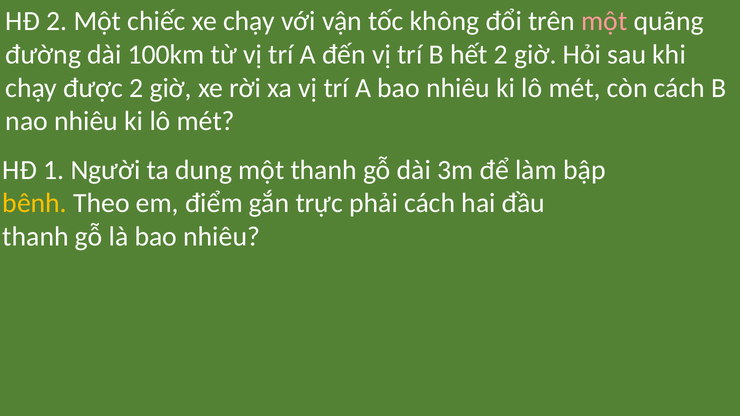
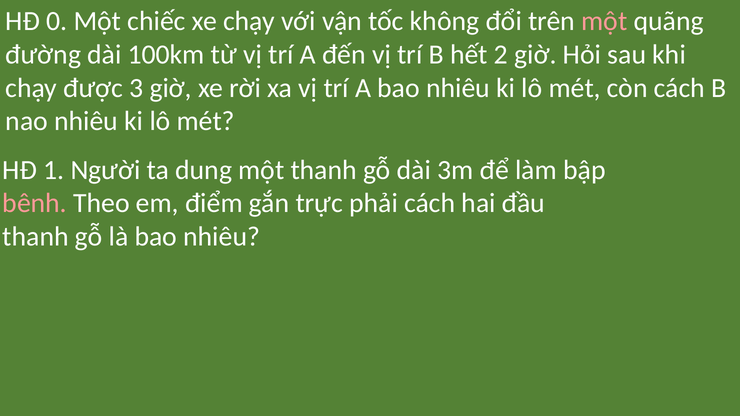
HĐ 2: 2 -> 0 (57, 21)
được 2: 2 -> 3 (136, 88)
bênh colour: yellow -> pink (35, 203)
